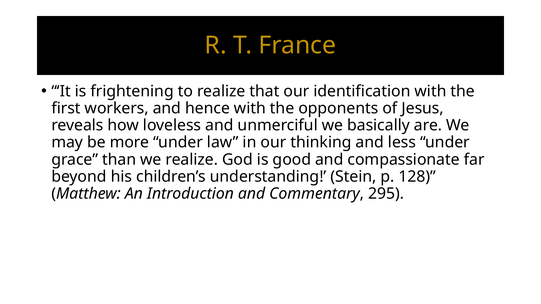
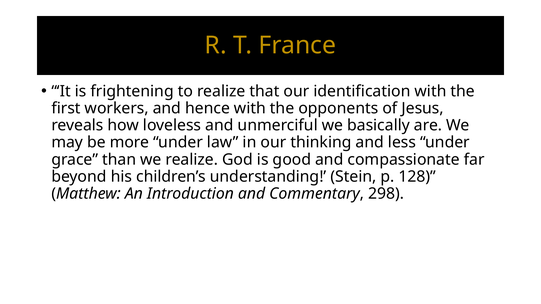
295: 295 -> 298 (386, 194)
